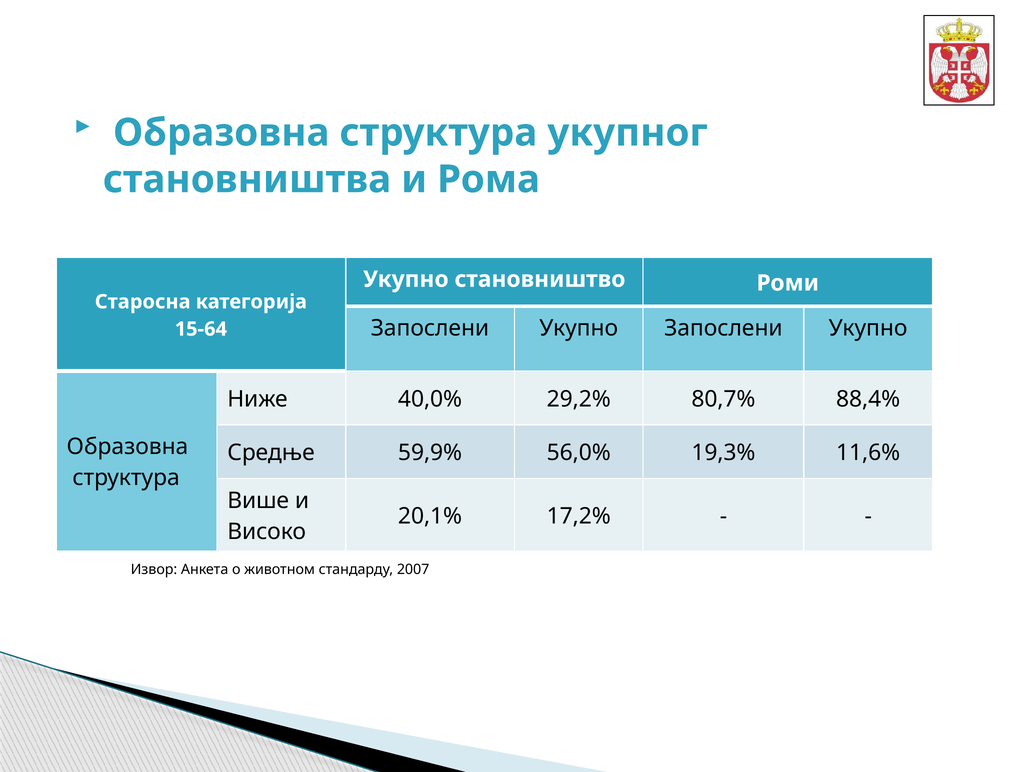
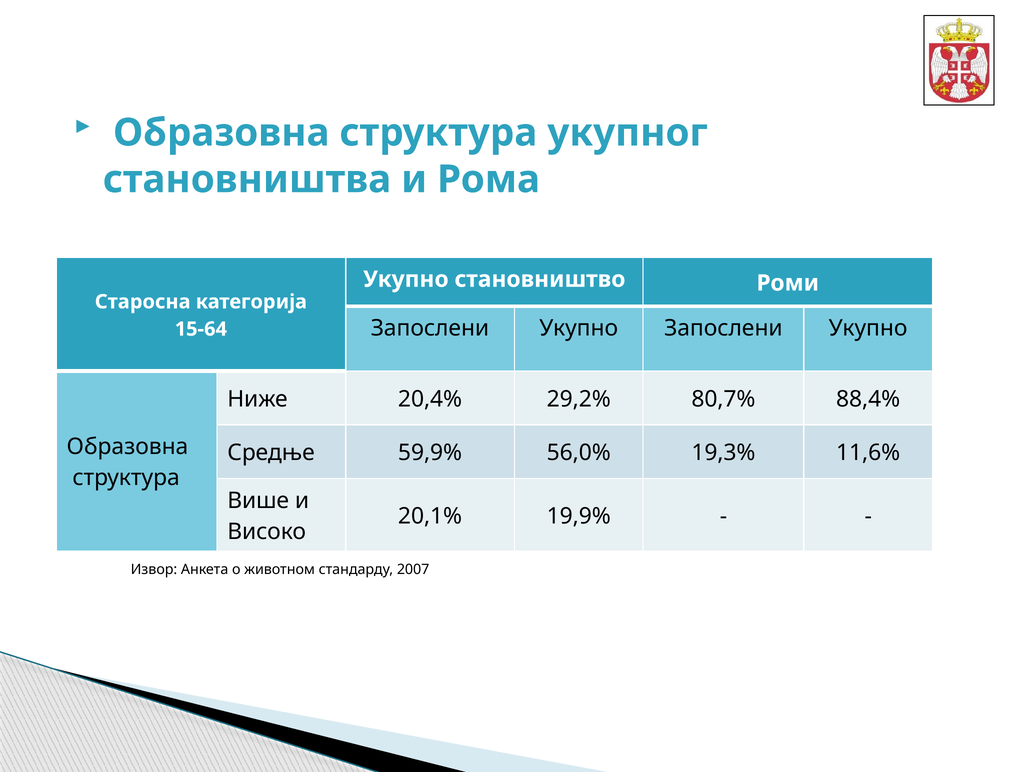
40,0%: 40,0% -> 20,4% (430, 399)
17,2%: 17,2% -> 19,9% (579, 516)
